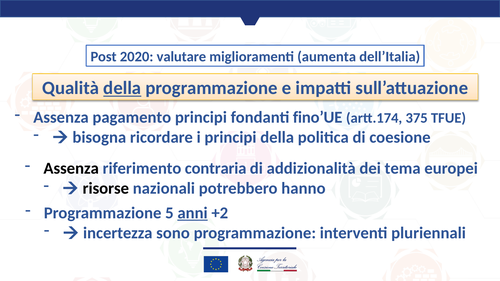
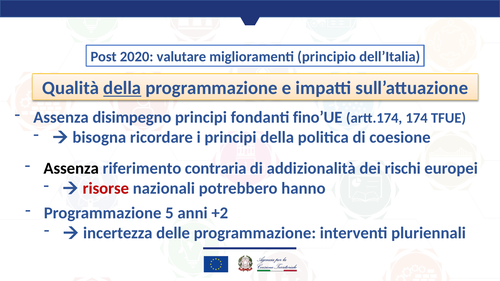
aumenta: aumenta -> principio (327, 57)
pagamento: pagamento -> disimpegno (132, 118)
375: 375 -> 174 (417, 118)
tema: tema -> rischi (403, 169)
risorse colour: black -> red (106, 189)
anni underline: present -> none (193, 213)
sono: sono -> delle (173, 233)
